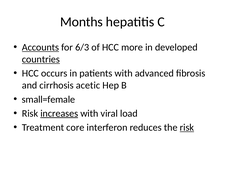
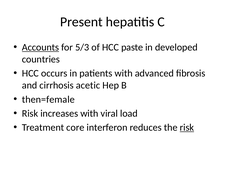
Months: Months -> Present (81, 22)
6/3: 6/3 -> 5/3 (82, 47)
more: more -> paste (132, 47)
countries underline: present -> none (41, 59)
small=female: small=female -> then=female (48, 99)
increases underline: present -> none (59, 113)
